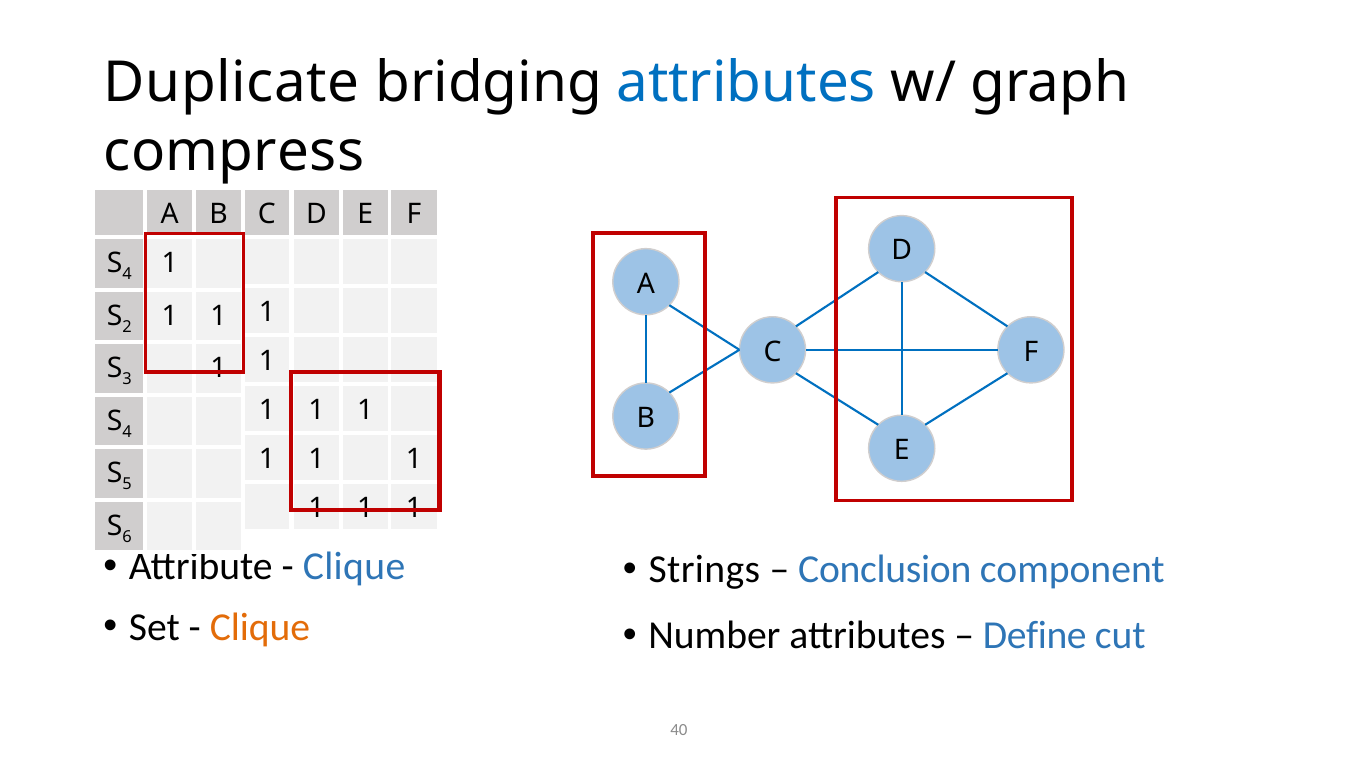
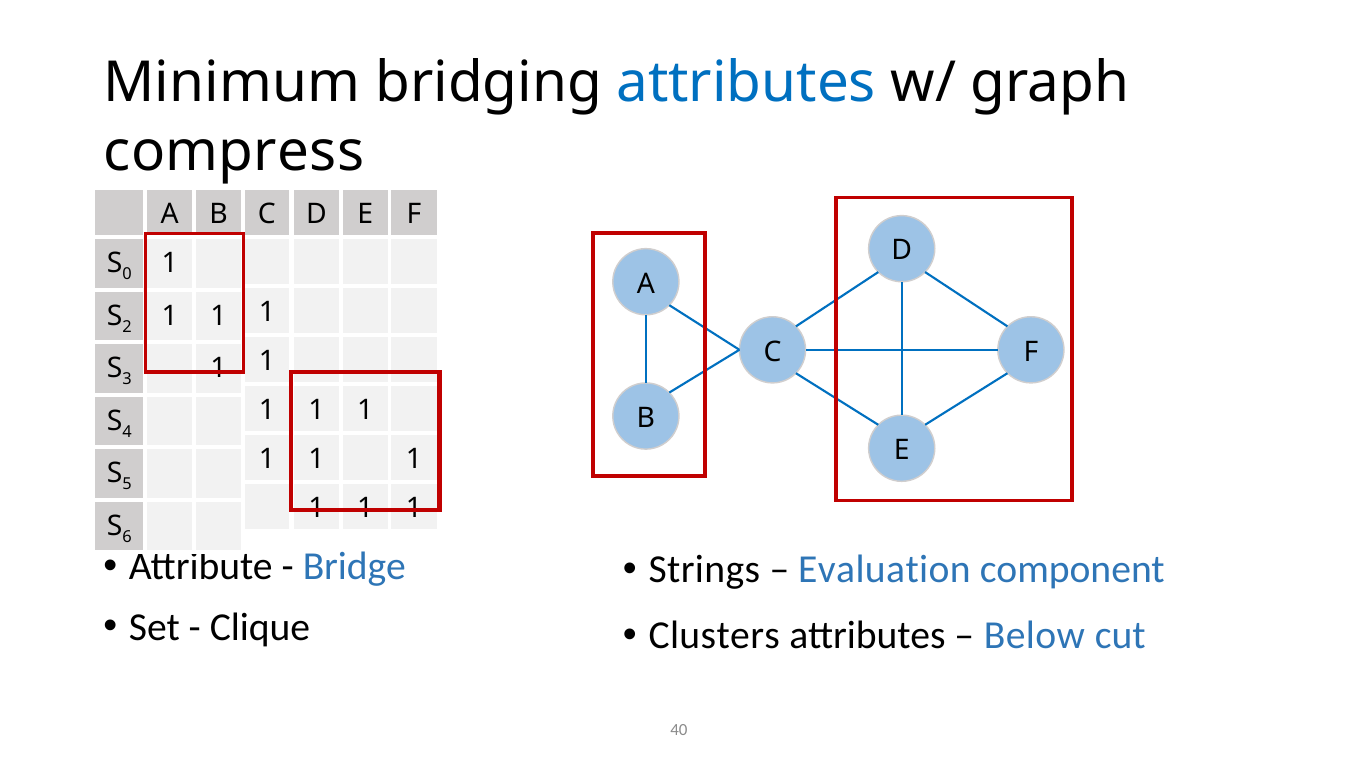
Duplicate: Duplicate -> Minimum (232, 83)
4: 4 -> 0 (127, 274)
Clique: Clique -> Bridge (354, 567)
Conclusion: Conclusion -> Evaluation (884, 569)
Clique colour: orange -> black (260, 627)
Number: Number -> Clusters (714, 636)
Define: Define -> Below (1034, 636)
